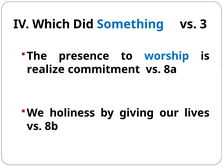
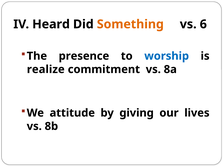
Which: Which -> Heard (51, 24)
Something colour: blue -> orange (130, 24)
3: 3 -> 6 (203, 24)
holiness: holiness -> attitude (72, 113)
